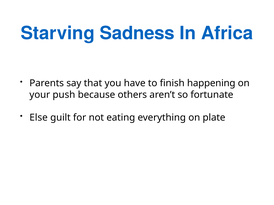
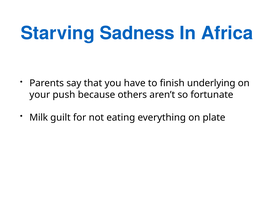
happening: happening -> underlying (211, 83)
Else: Else -> Milk (39, 118)
